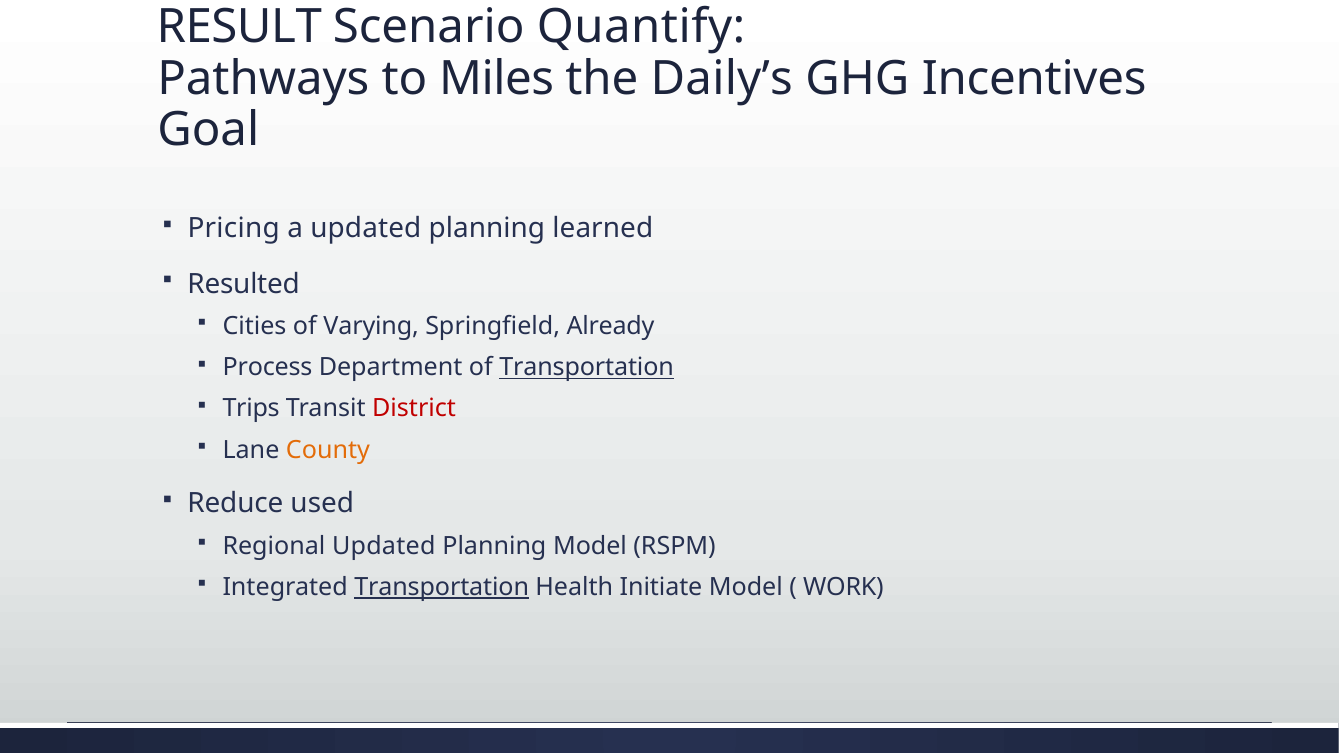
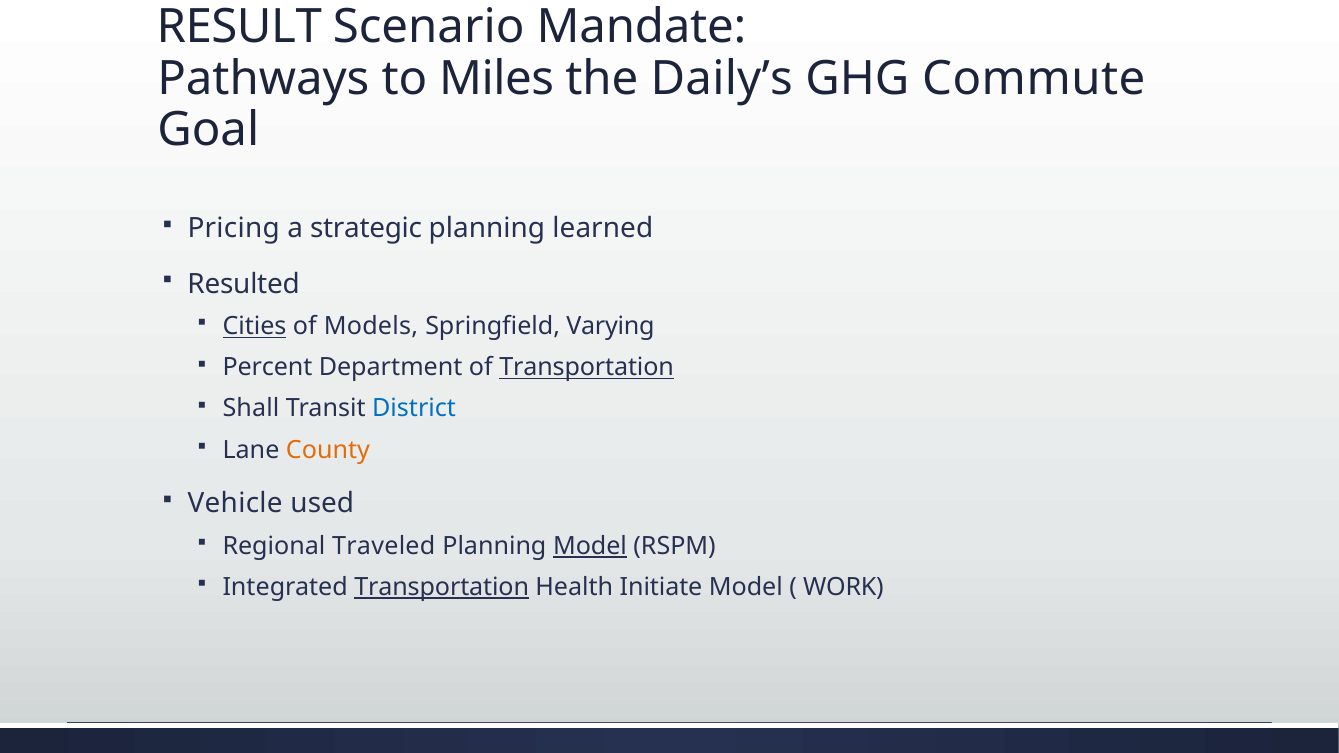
Quantify: Quantify -> Mandate (641, 27)
Incentives: Incentives -> Commute (1034, 78)
a updated: updated -> strategic (366, 229)
Cities underline: none -> present (255, 327)
Varying: Varying -> Models (371, 327)
Already: Already -> Varying (610, 327)
Process: Process -> Percent (267, 368)
Trips: Trips -> Shall (251, 409)
District colour: red -> blue (414, 409)
Reduce: Reduce -> Vehicle (235, 504)
Regional Updated: Updated -> Traveled (384, 546)
Model underline: none -> present (590, 546)
